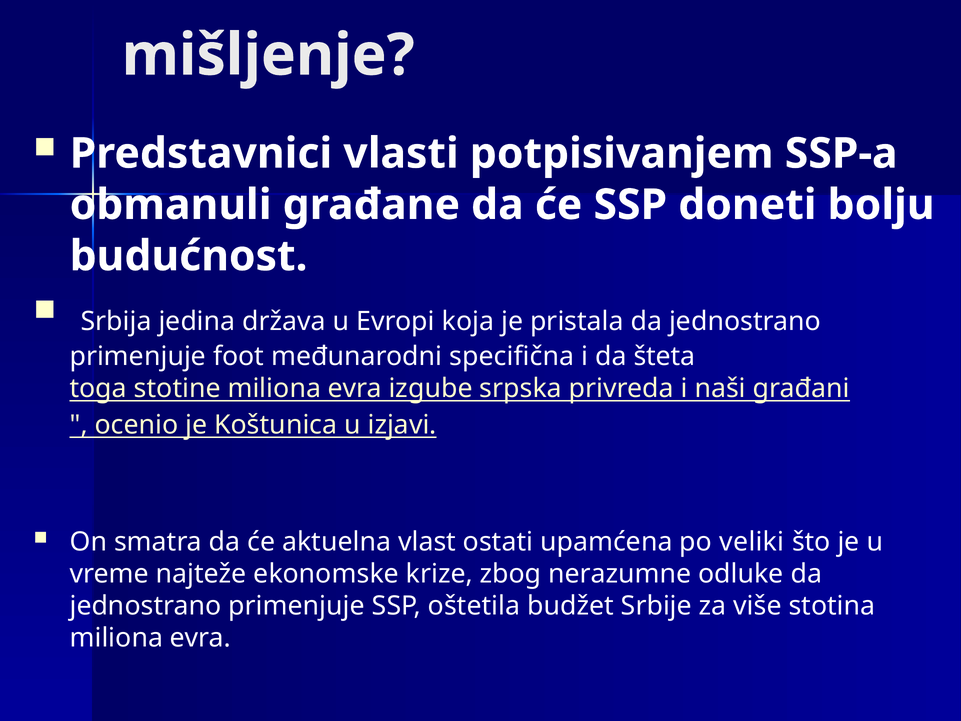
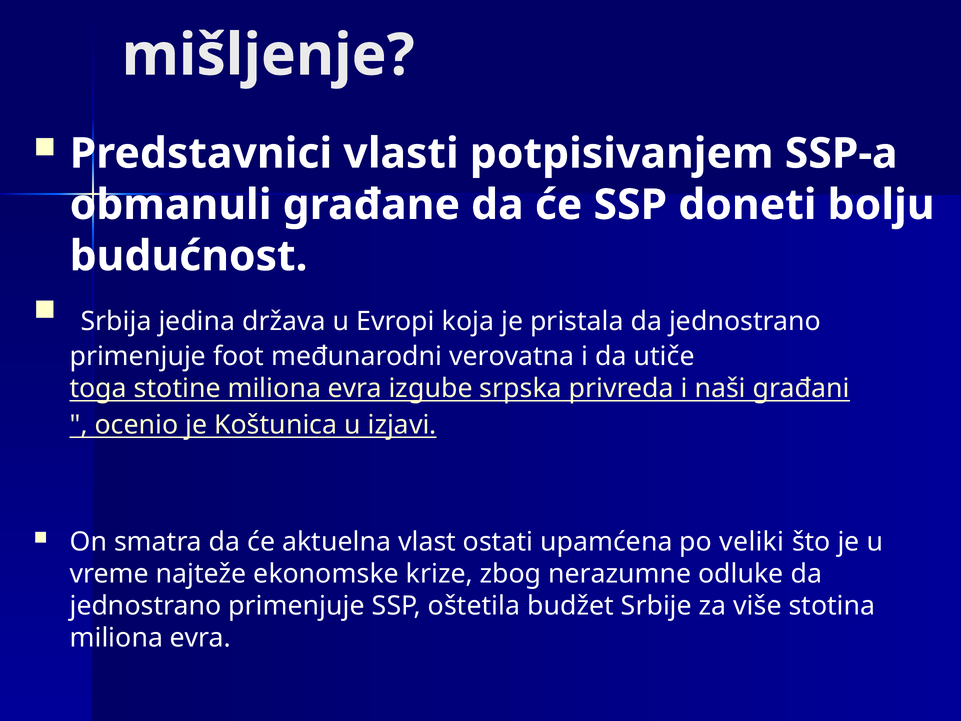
specifična: specifična -> verovatna (512, 356)
šteta: šteta -> utiče (664, 356)
